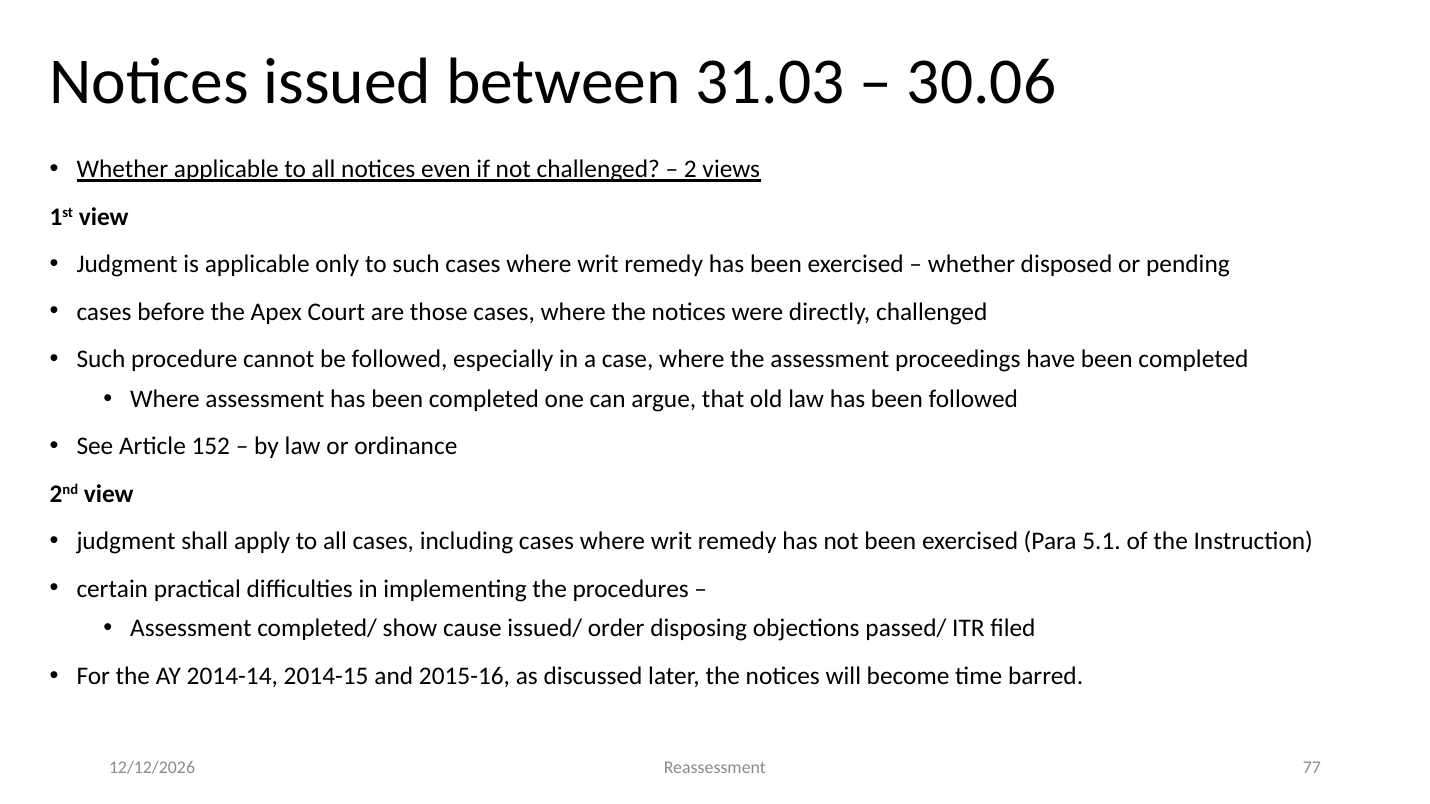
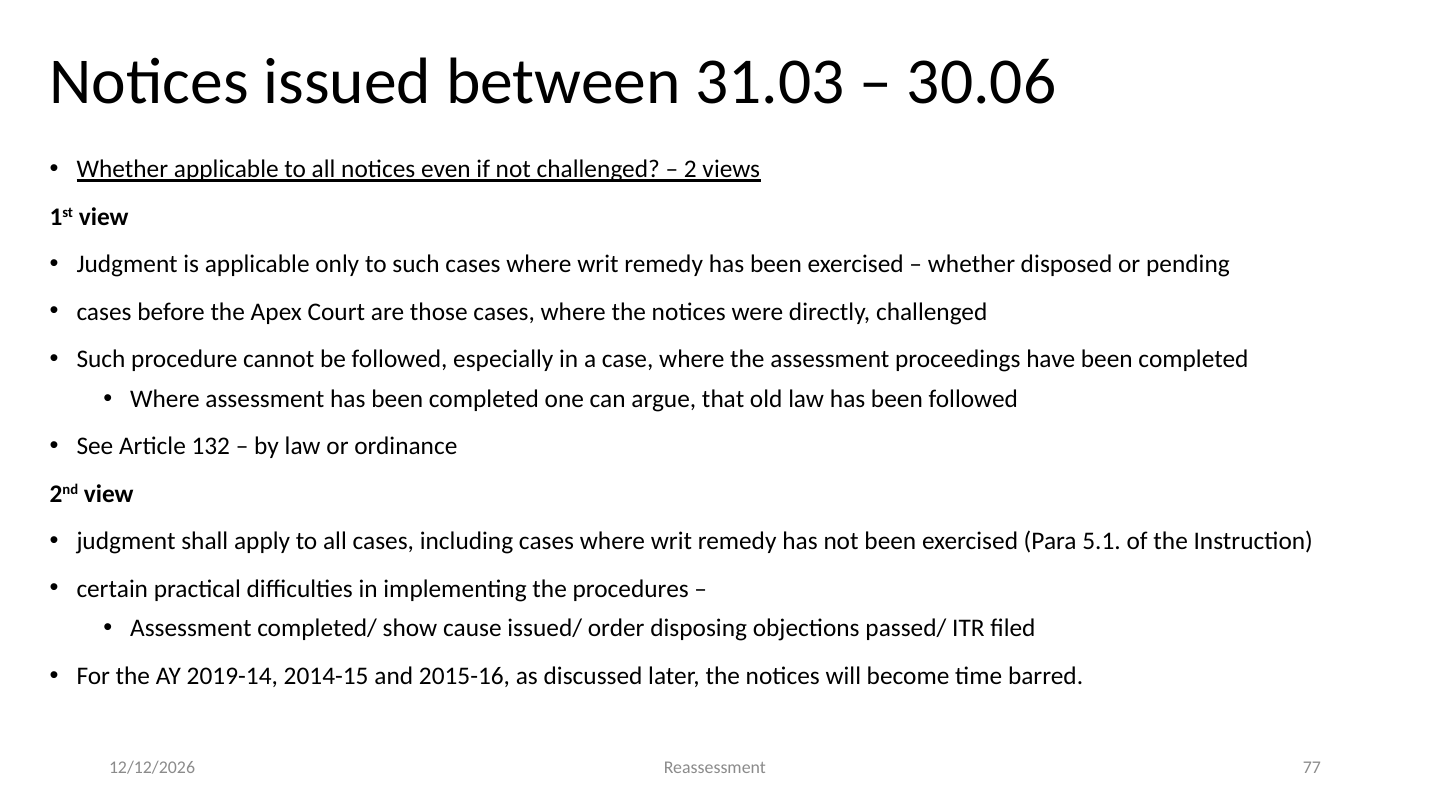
152: 152 -> 132 (211, 447)
2014-14: 2014-14 -> 2019-14 (232, 676)
